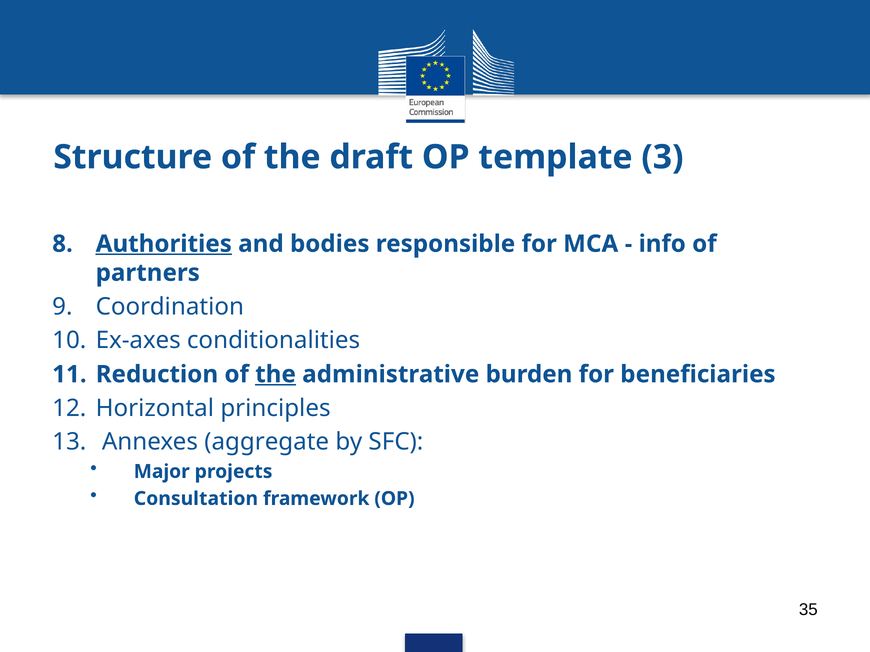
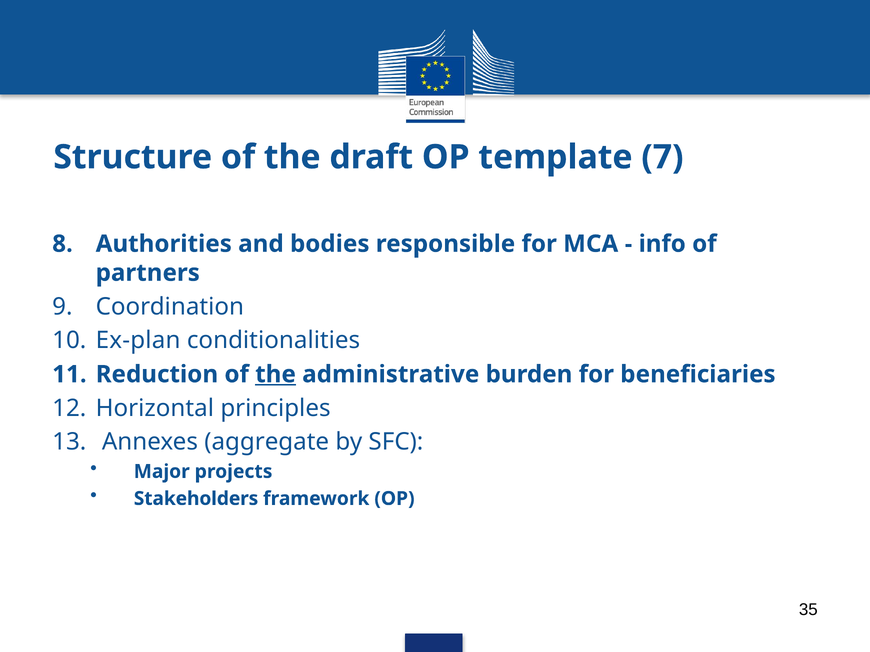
3: 3 -> 7 (662, 157)
Authorities underline: present -> none (164, 244)
Ex-axes: Ex-axes -> Ex-plan (138, 341)
Consultation: Consultation -> Stakeholders (196, 499)
